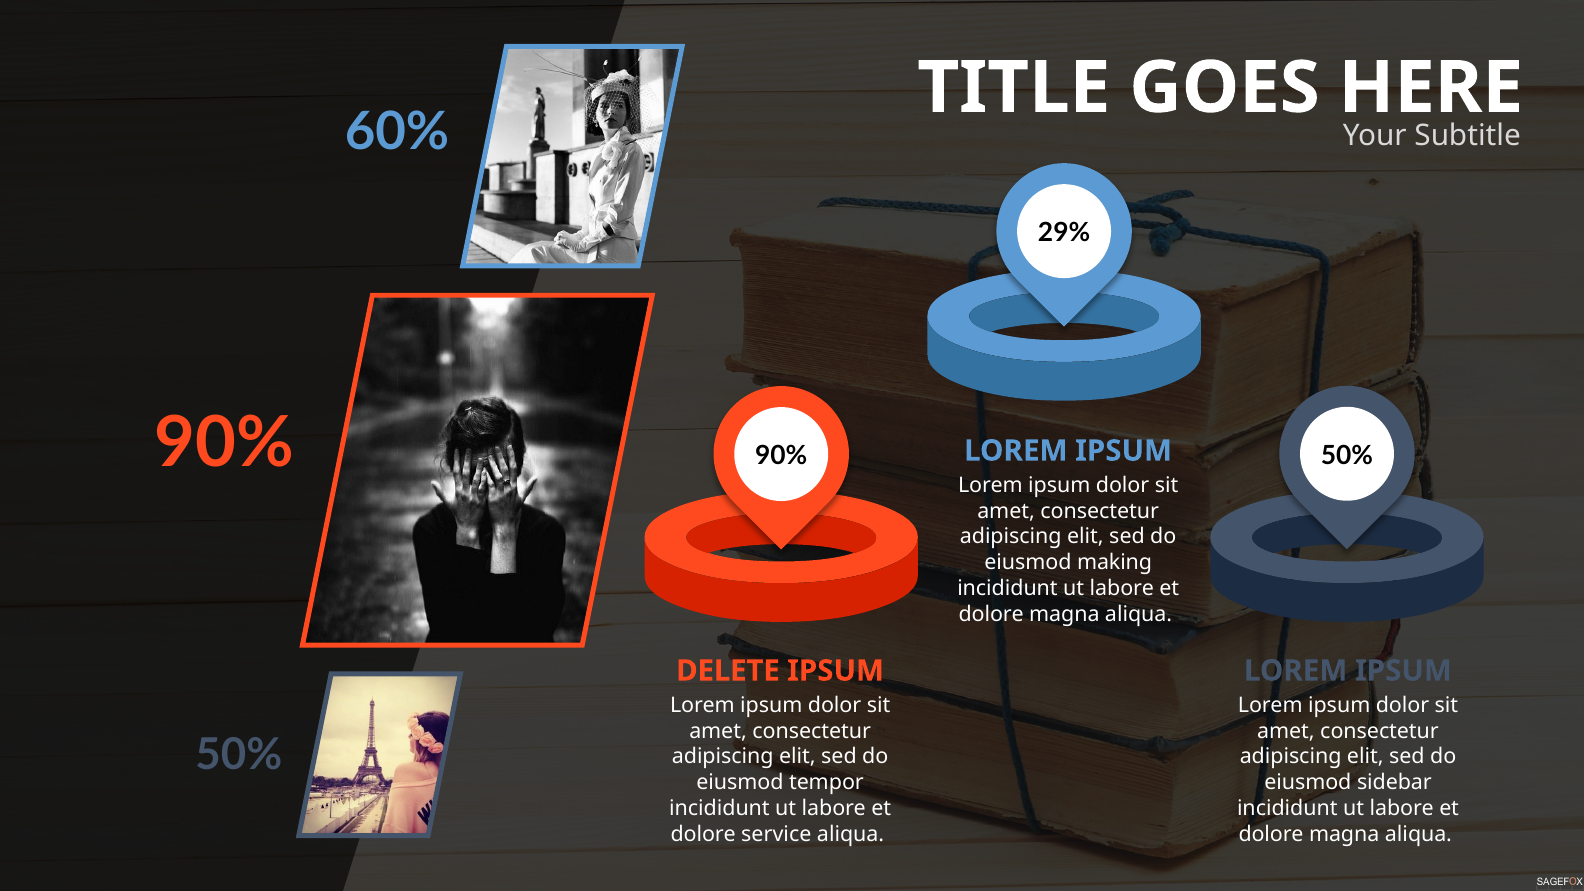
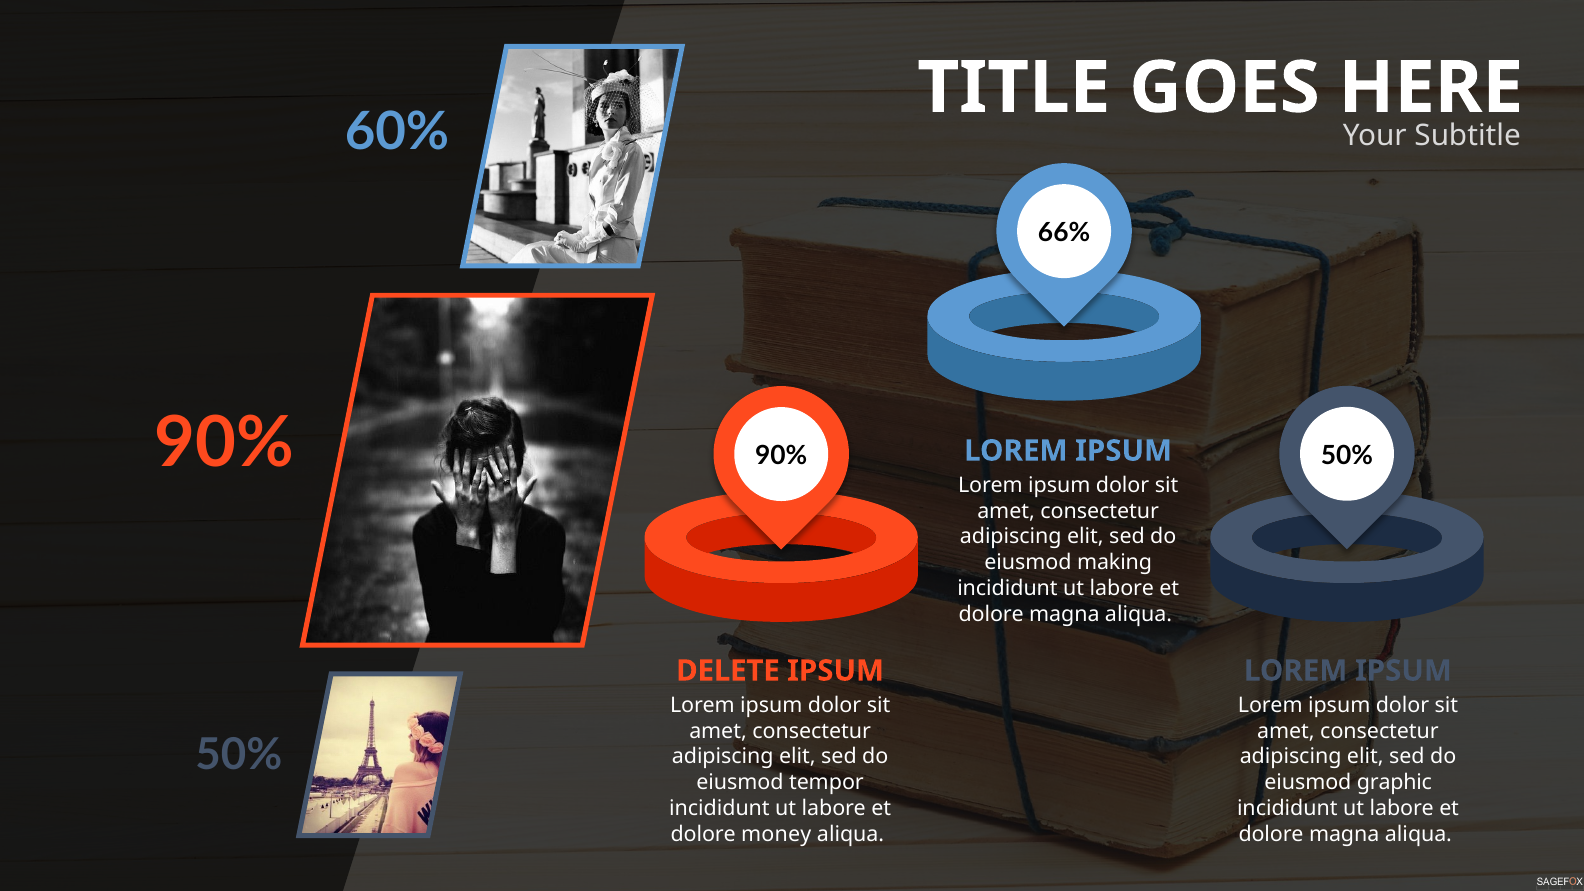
29%: 29% -> 66% (1064, 233)
sidebar: sidebar -> graphic (1394, 783)
service: service -> money (776, 834)
